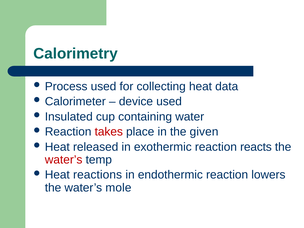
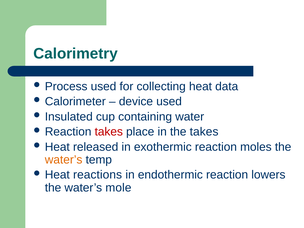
the given: given -> takes (204, 132)
reacts: reacts -> moles (256, 147)
water’s colour: red -> orange (64, 160)
